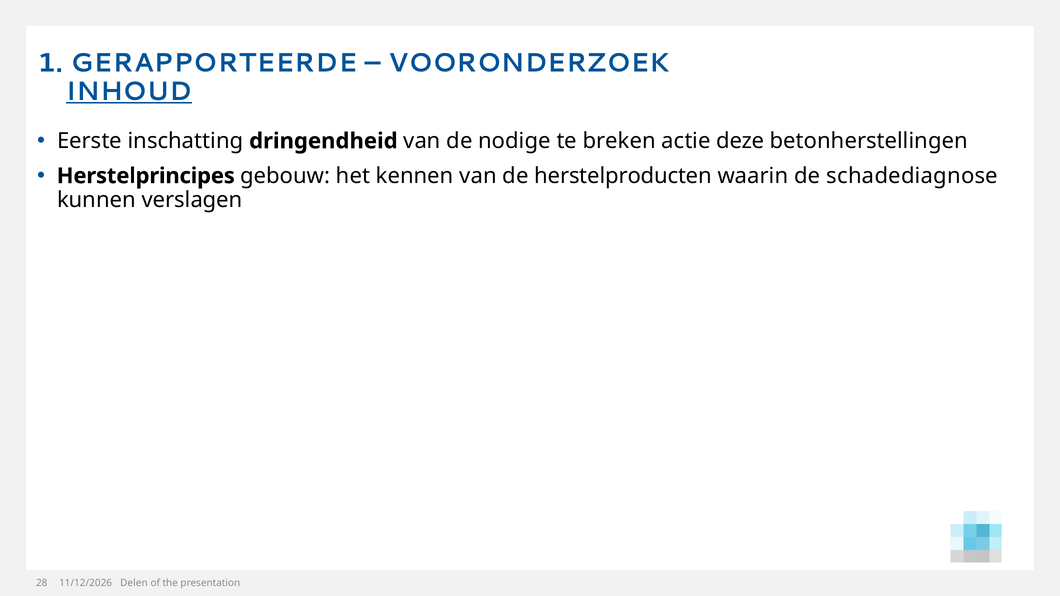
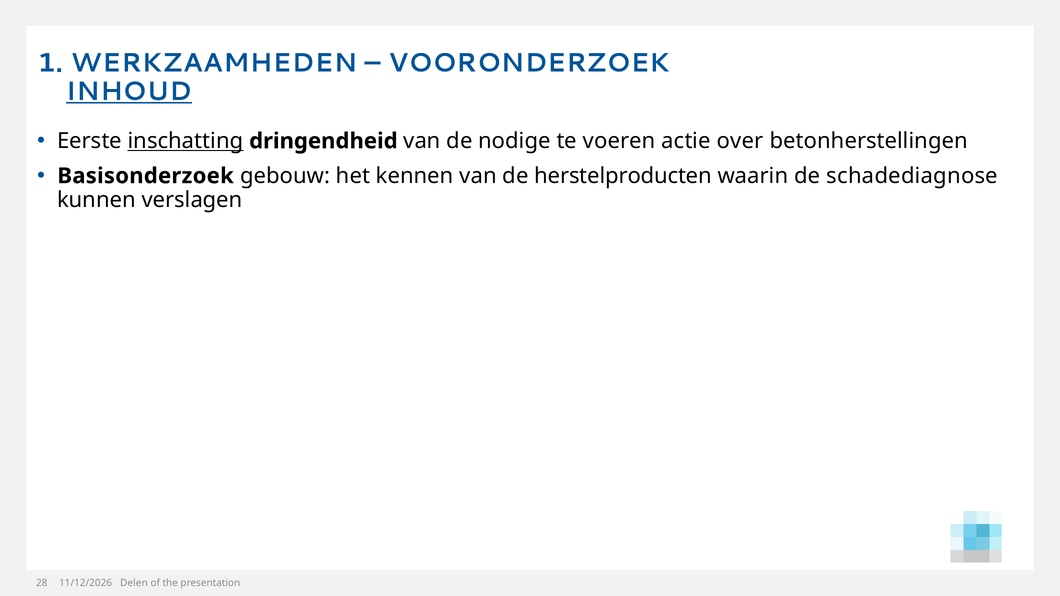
GERAPPORTEERDE: GERAPPORTEERDE -> WERKZAAMHEDEN (214, 63)
inschatting underline: none -> present (185, 141)
breken: breken -> voeren (619, 141)
deze: deze -> over (740, 141)
Herstelprincipes: Herstelprincipes -> Basisonderzoek (146, 176)
